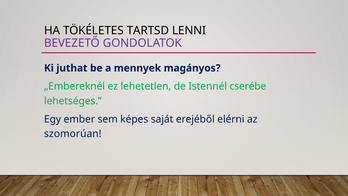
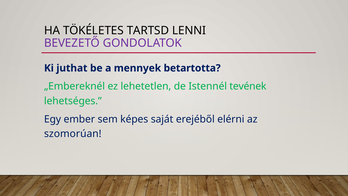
magányos: magányos -> betartotta (192, 68)
cserébe: cserébe -> tevének (248, 86)
